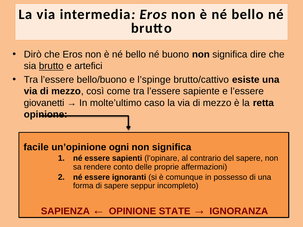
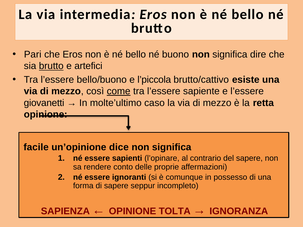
Dirò: Dirò -> Pari (33, 55)
l’spinge: l’spinge -> l’piccola (154, 80)
come underline: none -> present (119, 91)
ogni: ogni -> dice (119, 147)
STATE: STATE -> TOLTA (175, 211)
